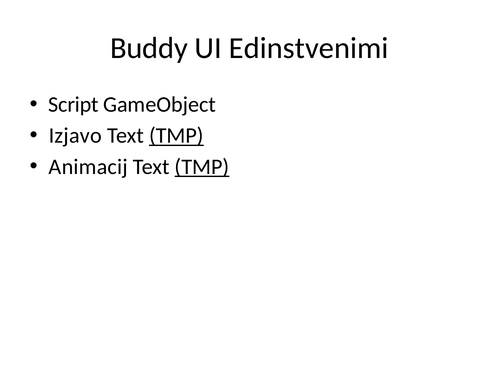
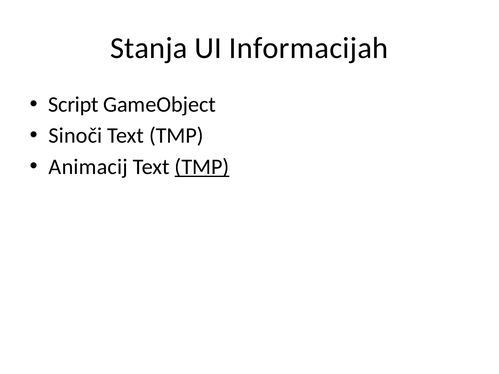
Buddy: Buddy -> Stanja (149, 48)
Edinstvenimi: Edinstvenimi -> Informacijah (309, 48)
Izjavo: Izjavo -> Sinoči (75, 136)
TMP underline: present -> none (176, 136)
